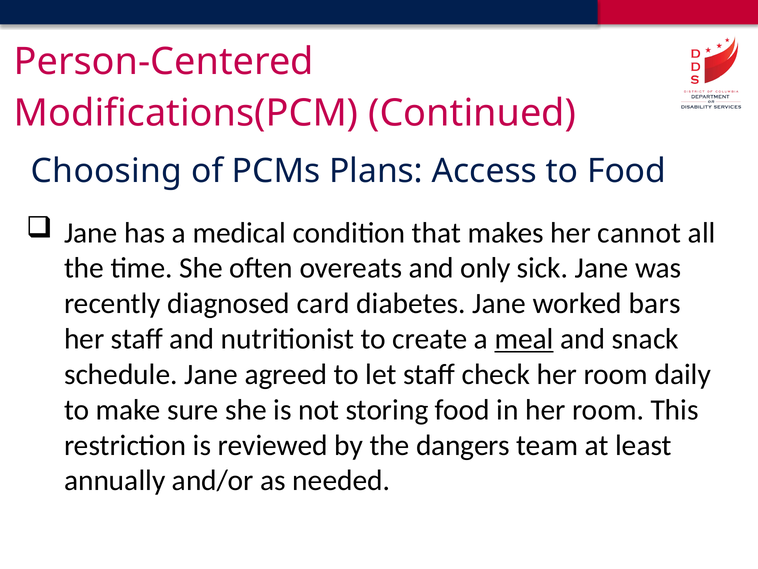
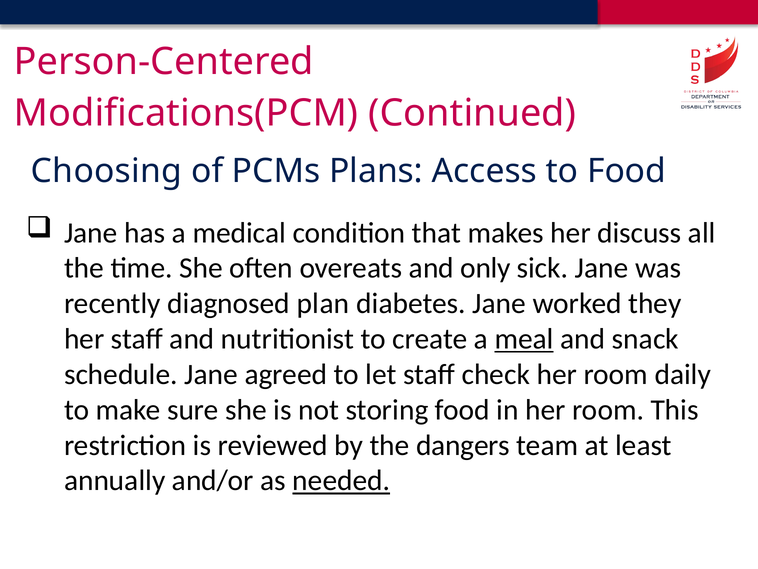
cannot: cannot -> discuss (639, 233)
card: card -> plan (323, 303)
bars: bars -> they (655, 303)
needed underline: none -> present (341, 480)
